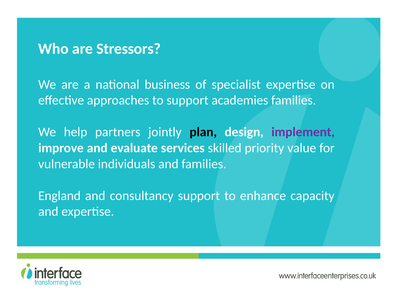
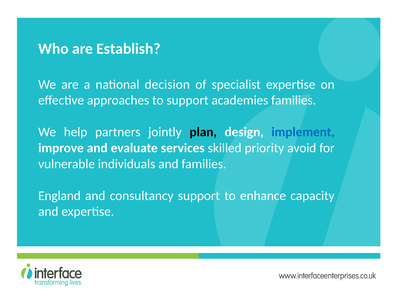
Stressors: Stressors -> Establish (128, 49)
business: business -> decision (167, 84)
implement colour: purple -> blue (303, 132)
value: value -> avoid (302, 148)
